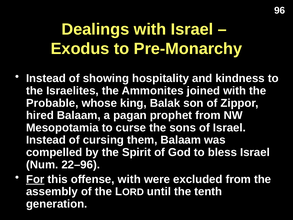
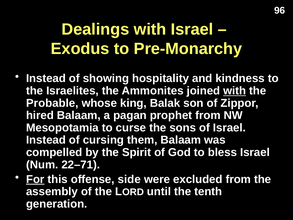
with underline: none -> present (235, 91)
22–96: 22–96 -> 22–71 (81, 164)
offense with: with -> side (129, 179)
